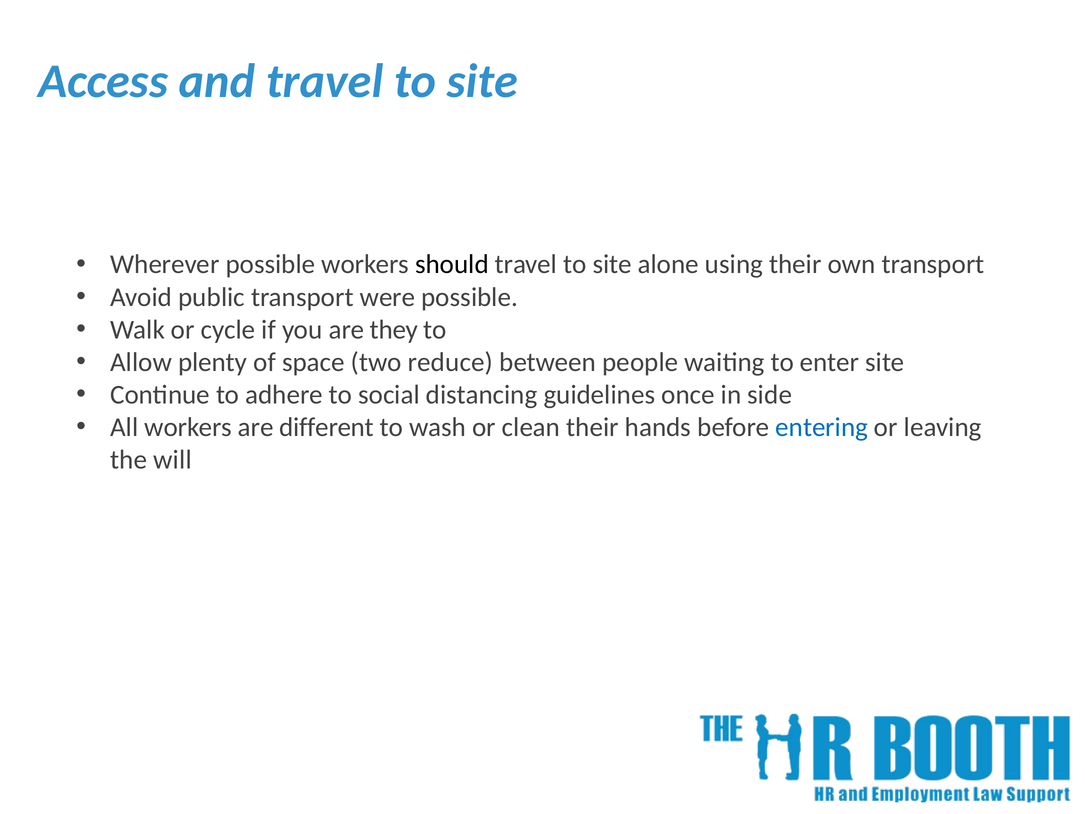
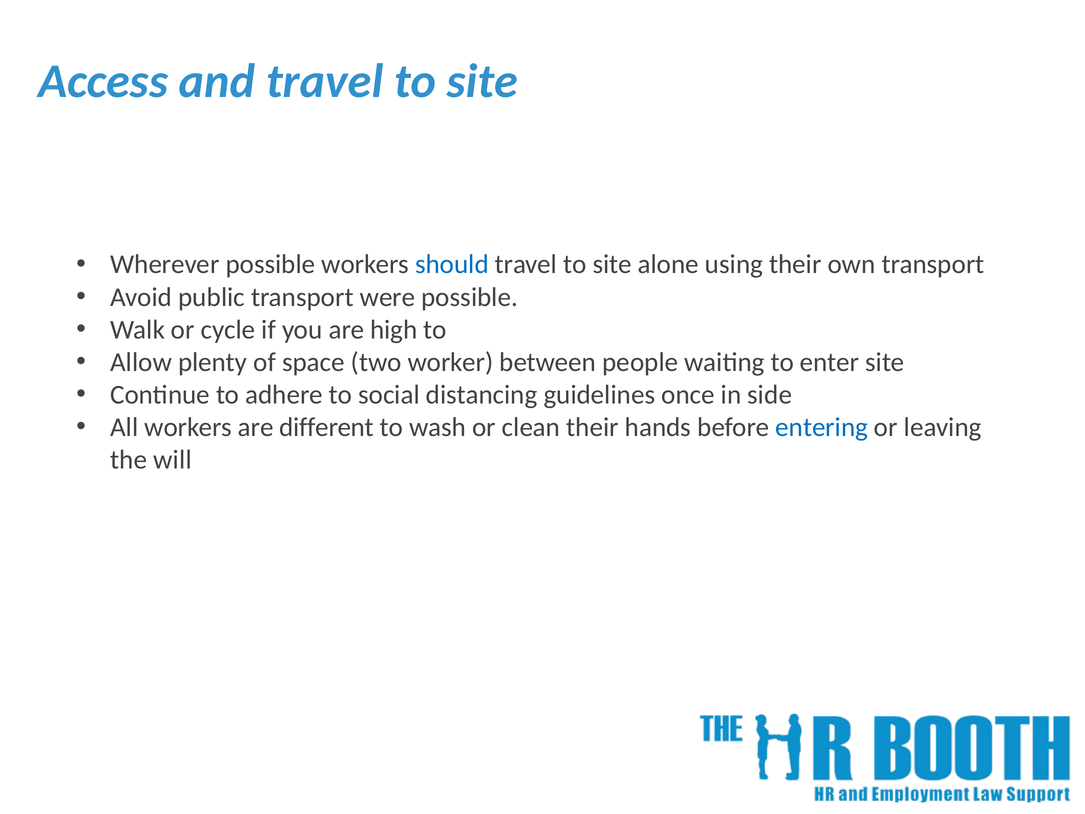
should colour: black -> blue (452, 264)
they: they -> high (394, 330)
reduce: reduce -> worker (450, 362)
